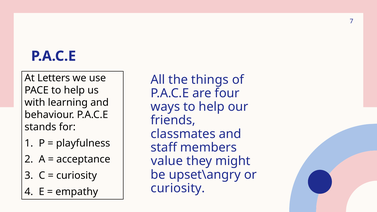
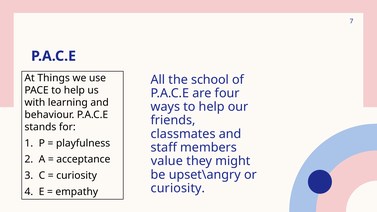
Letters: Letters -> Things (54, 78)
things: things -> school (210, 80)
